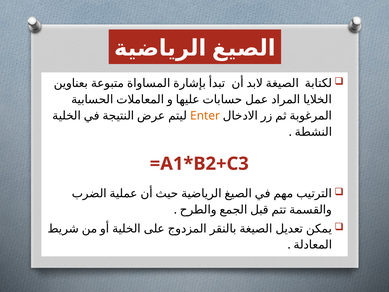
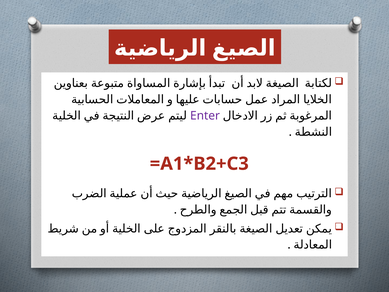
Enter colour: orange -> purple (205, 116)
